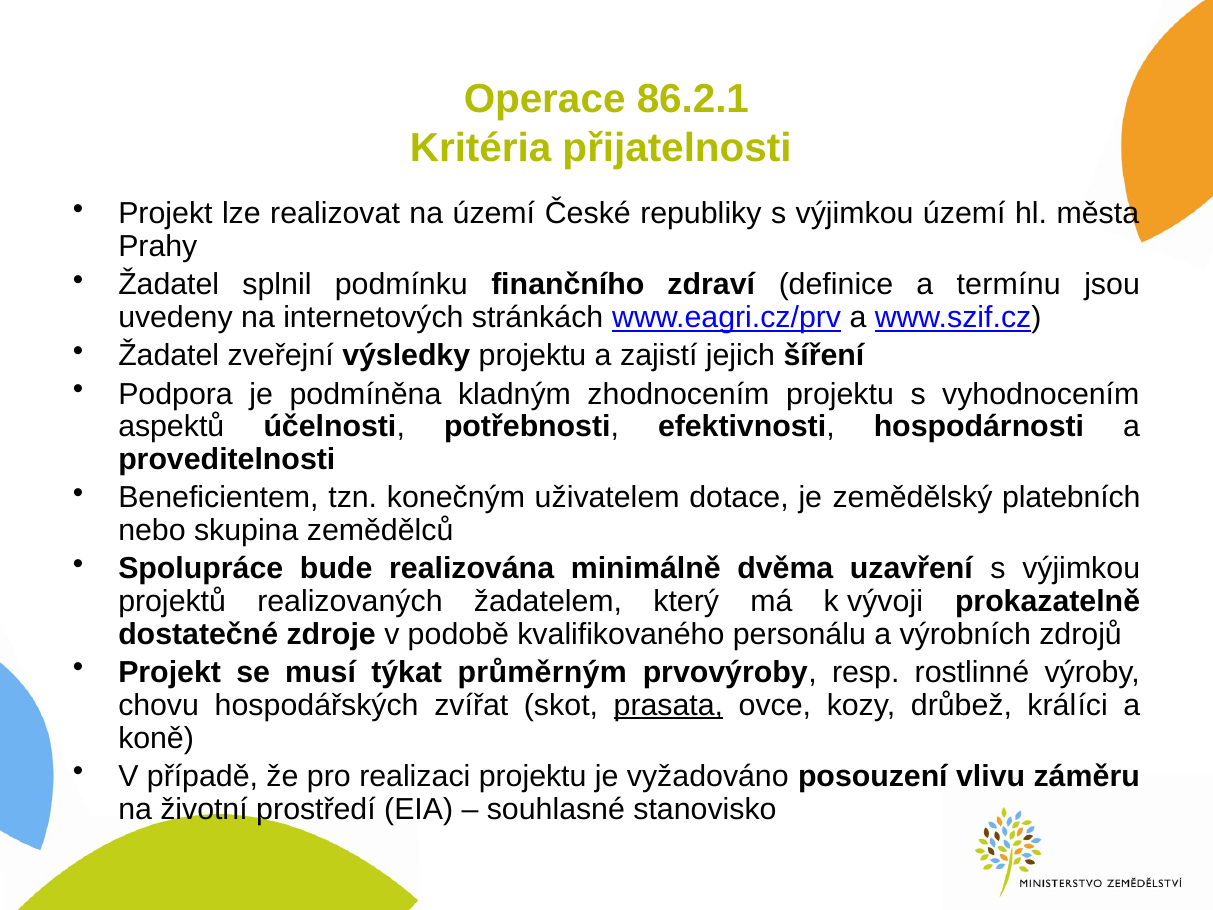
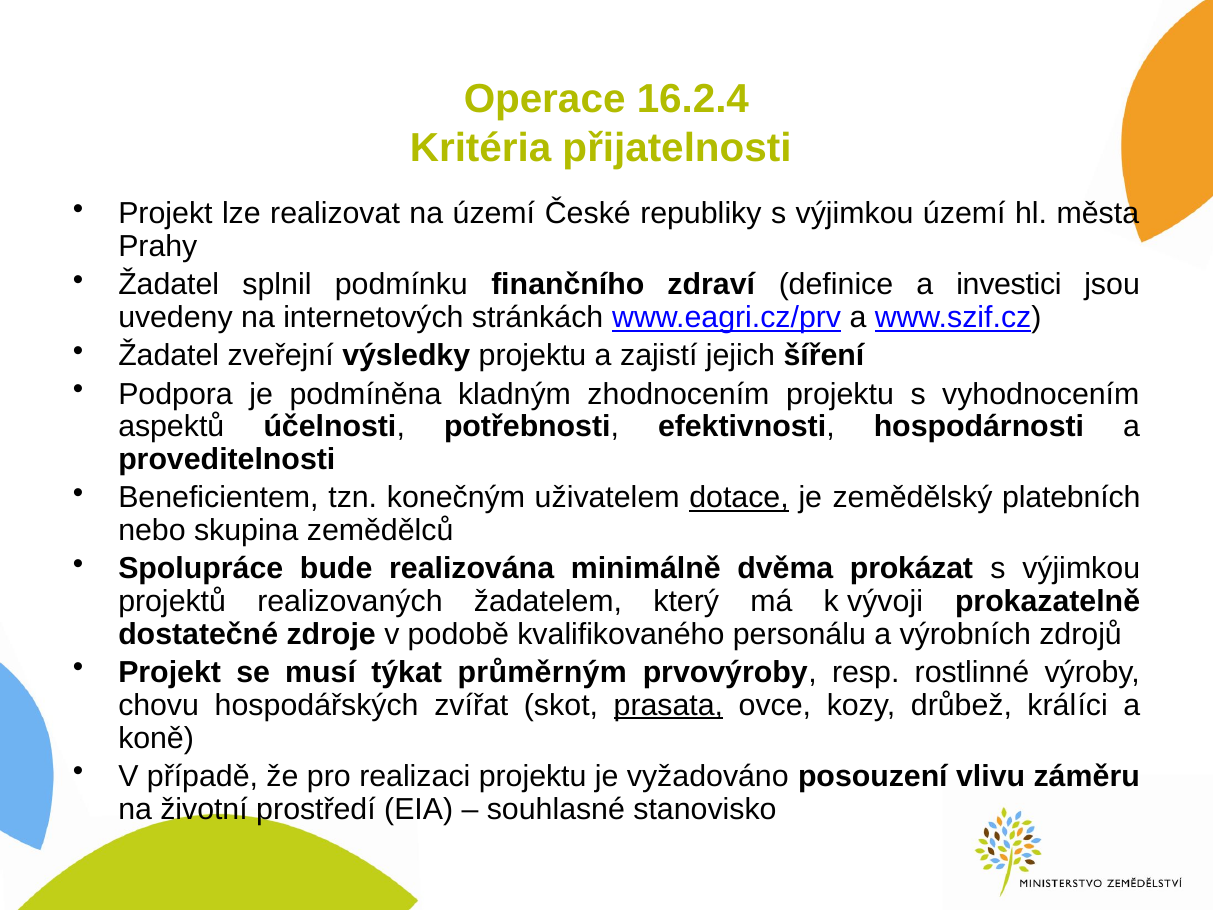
86.2.1: 86.2.1 -> 16.2.4 (693, 99)
termínu: termínu -> investici (1009, 285)
dotace underline: none -> present (739, 498)
uzavření: uzavření -> prokázat (912, 569)
